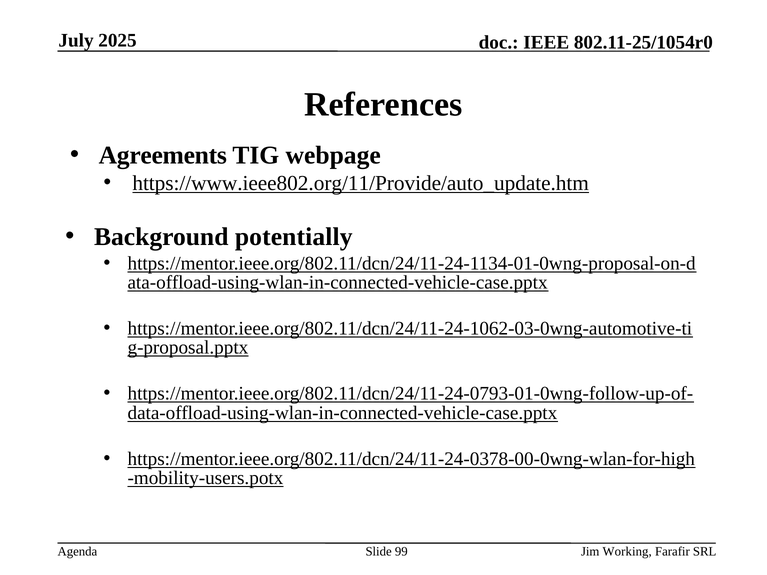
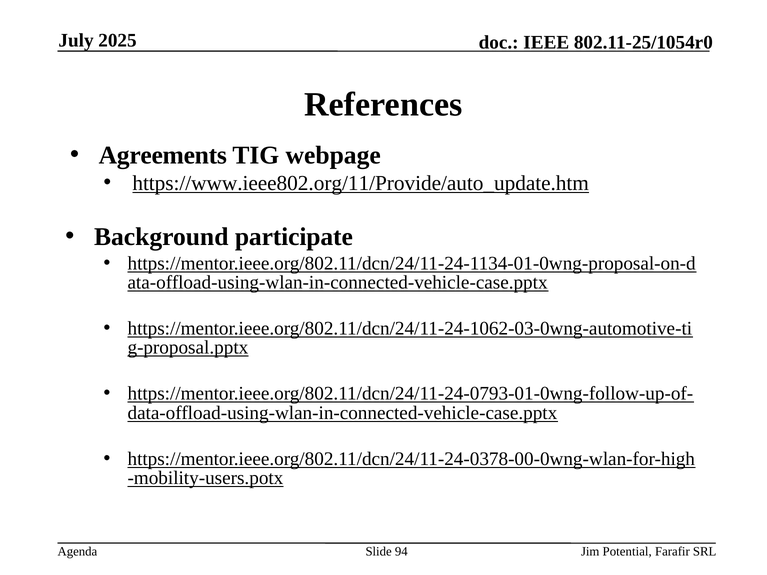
potentially: potentially -> participate (294, 237)
99: 99 -> 94 (401, 552)
Working: Working -> Potential (627, 552)
